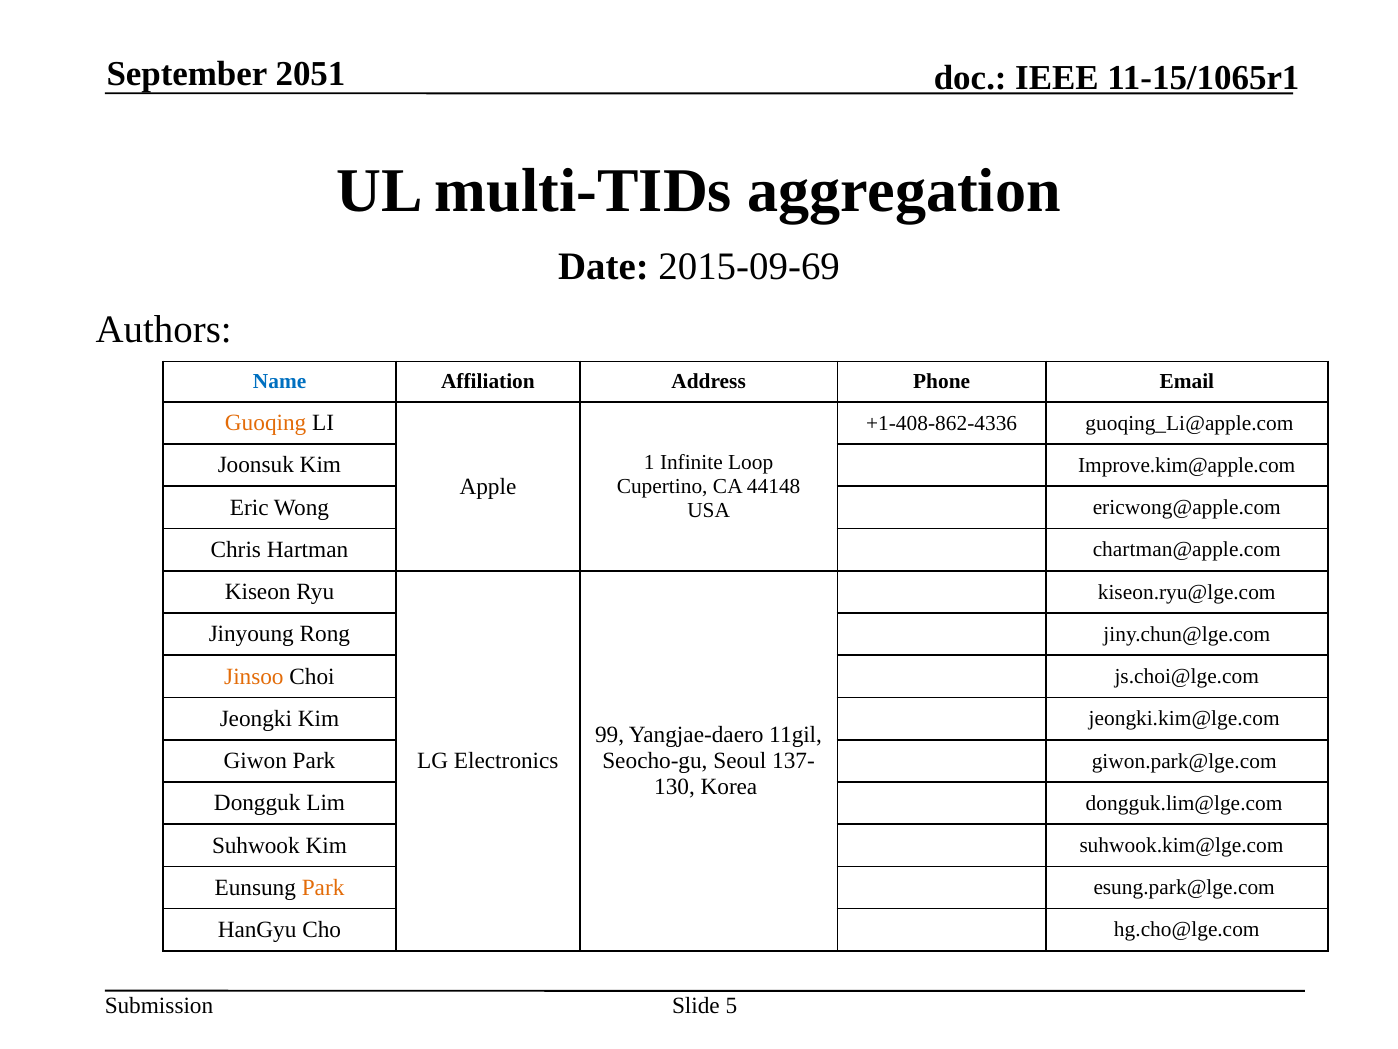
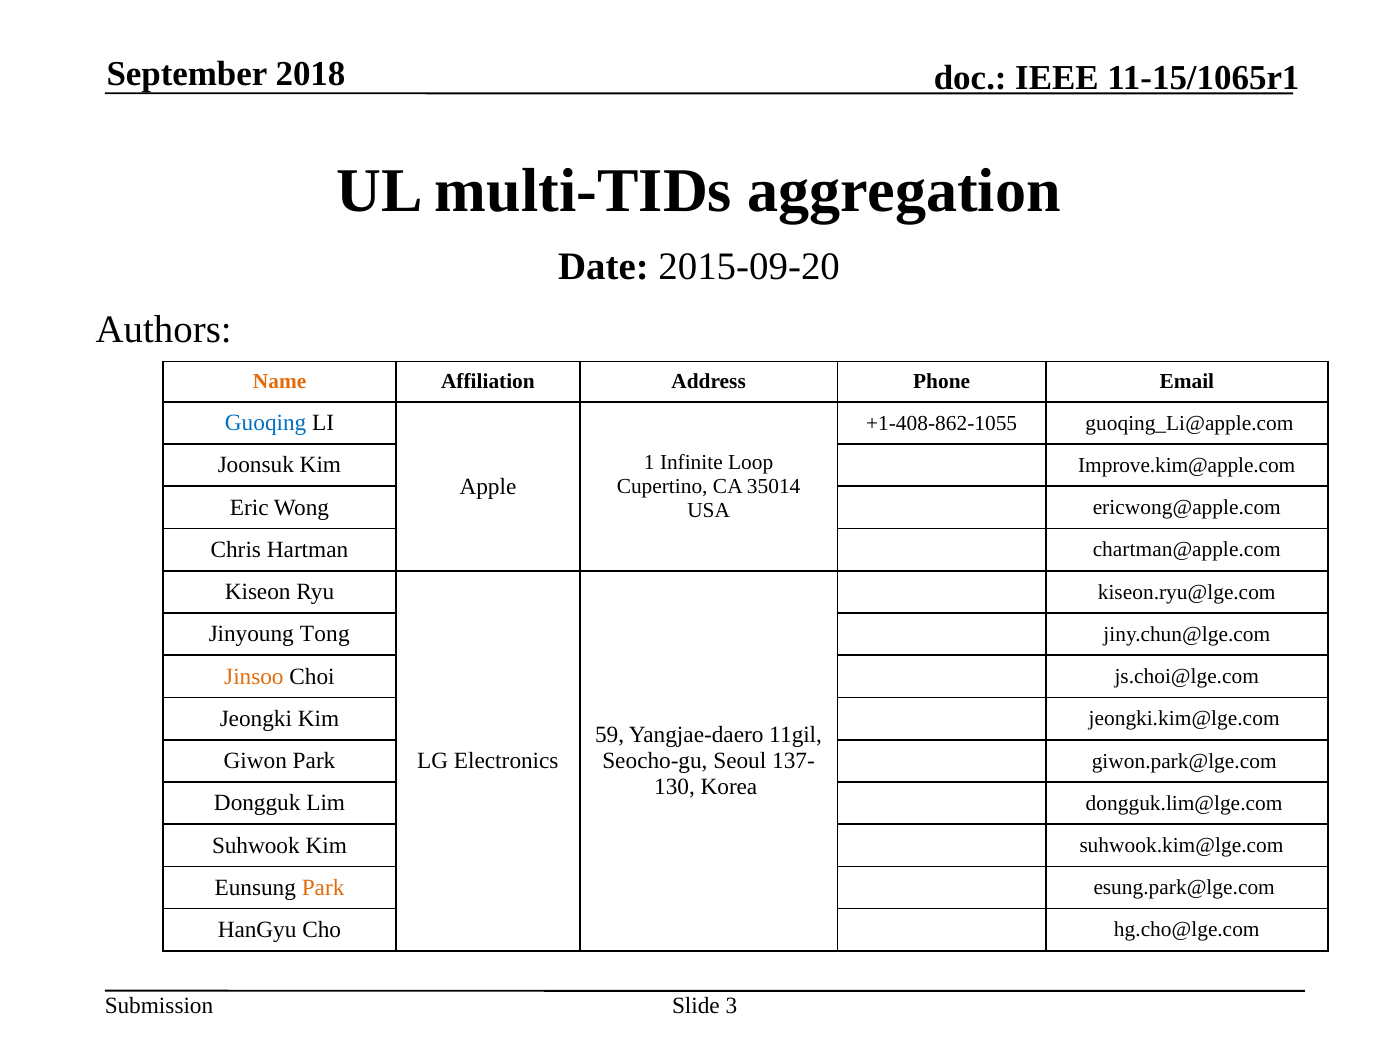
2051: 2051 -> 2018 (310, 74)
2015-09-69: 2015-09-69 -> 2015-09-20 (749, 266)
Name colour: blue -> orange (280, 382)
Guoqing colour: orange -> blue (266, 423)
+1-408-862-4336: +1-408-862-4336 -> +1-408-862-1055 (942, 423)
44148: 44148 -> 35014 (774, 486)
Rong: Rong -> Tong (325, 634)
99: 99 -> 59 (610, 735)
5: 5 -> 3 (731, 1006)
